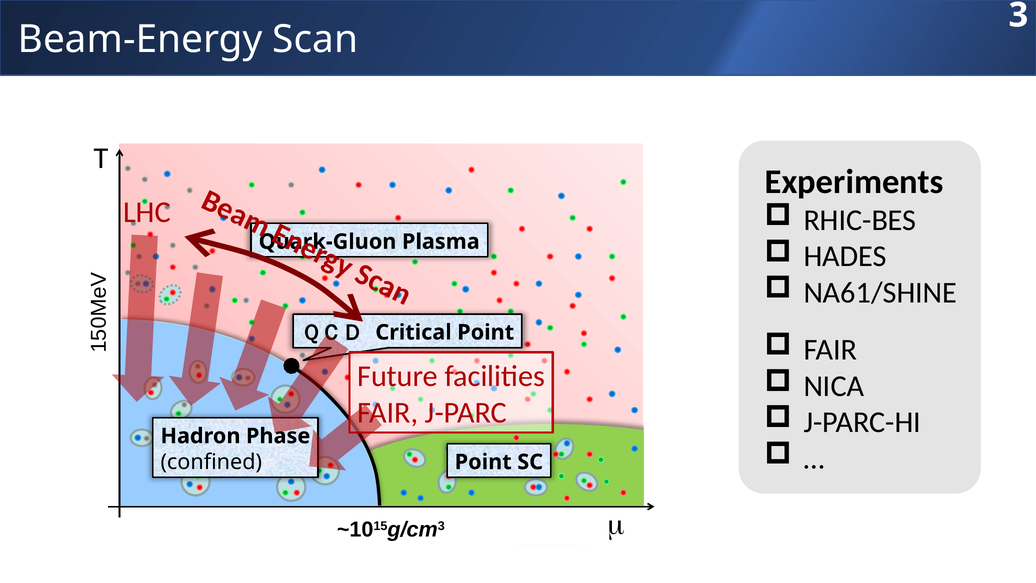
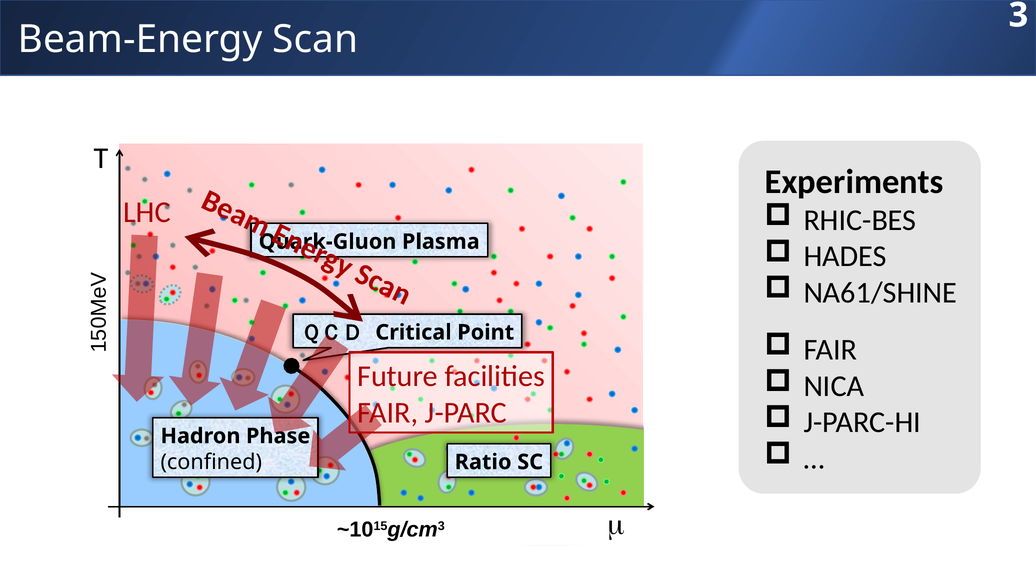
Point: Point -> Ratio (483, 462)
